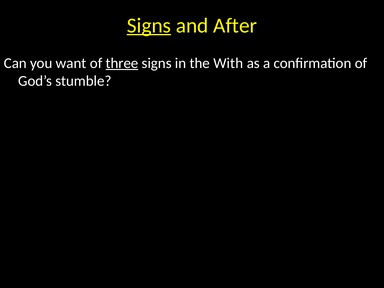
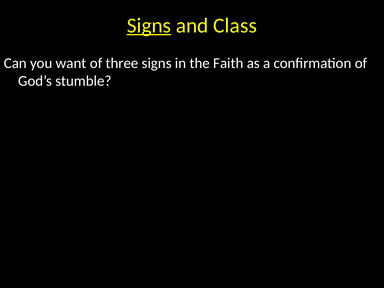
After: After -> Class (235, 25)
three underline: present -> none (122, 63)
With: With -> Faith (228, 63)
